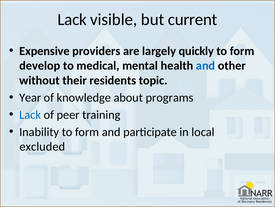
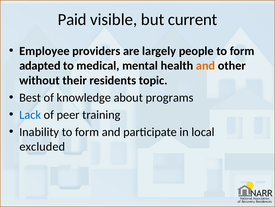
Lack: Lack -> Paid (72, 19)
Expensive: Expensive -> Employee (44, 51)
quickly: quickly -> people (196, 51)
develop: develop -> adapted (40, 65)
and colour: blue -> orange (206, 65)
Year: Year -> Best (30, 97)
